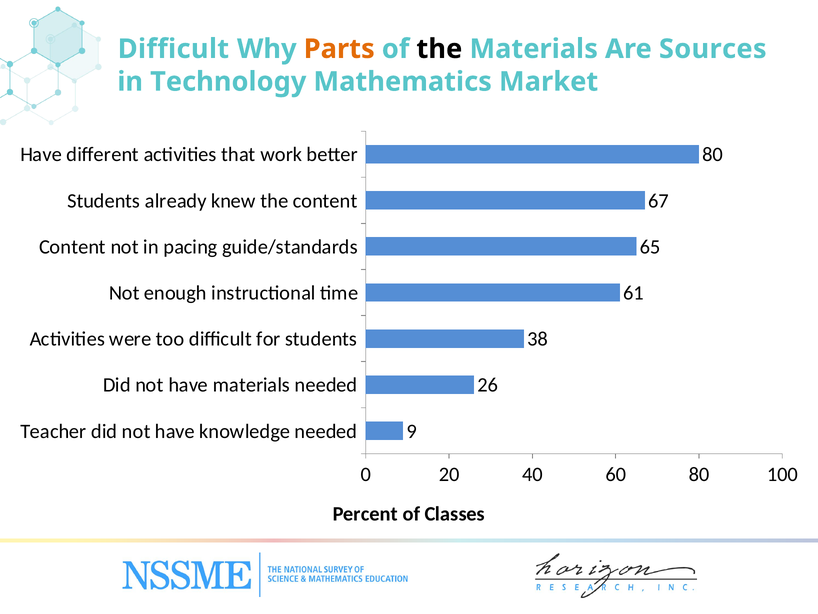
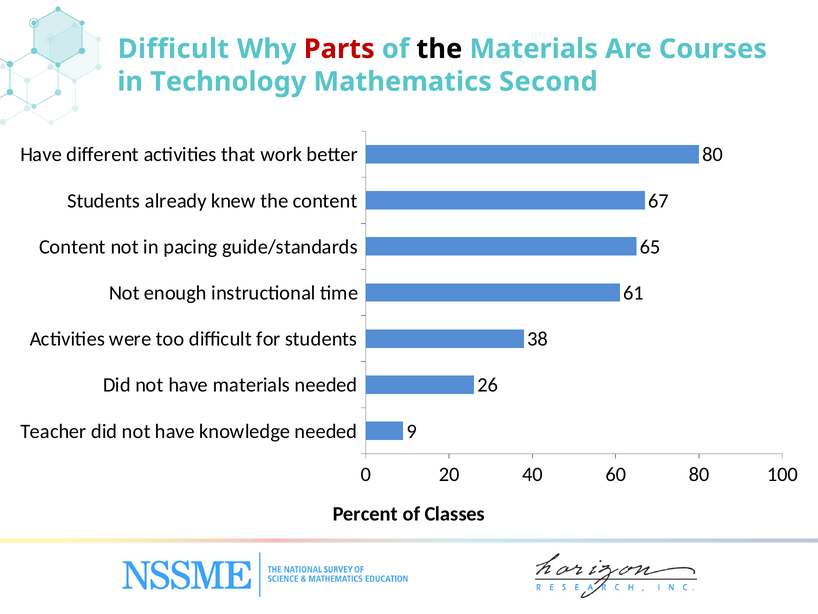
Parts colour: orange -> red (339, 49)
Sources: Sources -> Courses (713, 49)
Market: Market -> Second (548, 82)
